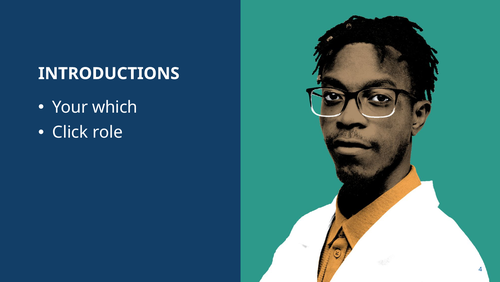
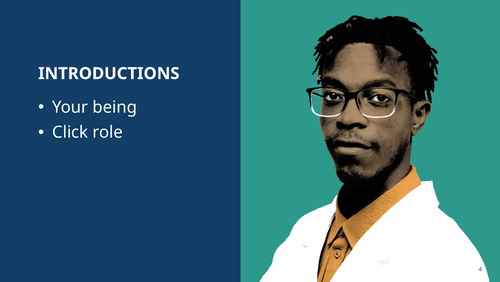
which: which -> being (115, 107)
